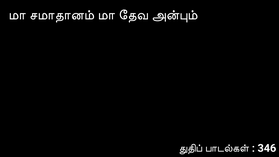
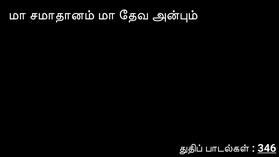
346 underline: none -> present (267, 148)
